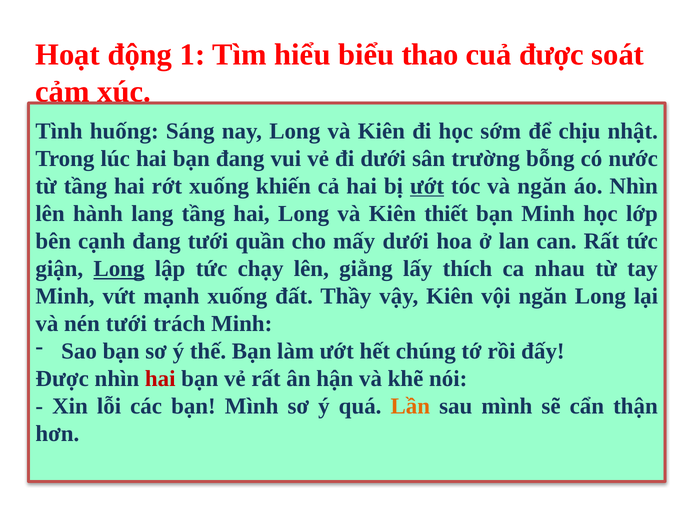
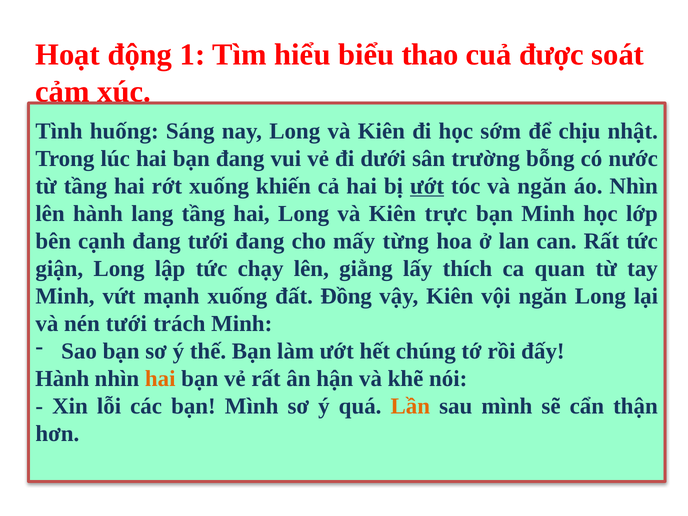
thiết: thiết -> trực (446, 214)
tưới quần: quần -> đang (260, 241)
mấy dưới: dưới -> từng (406, 241)
Long underline: present -> none (119, 269)
nhau: nhau -> quan (560, 269)
Thầy: Thầy -> Đồng (346, 296)
Được: Được -> Hành (62, 379)
hai colour: red -> orange (160, 379)
